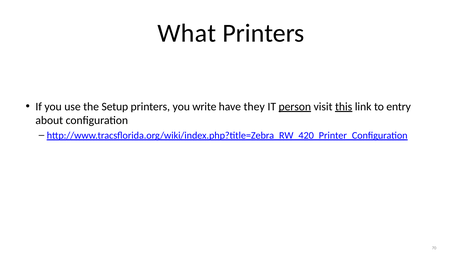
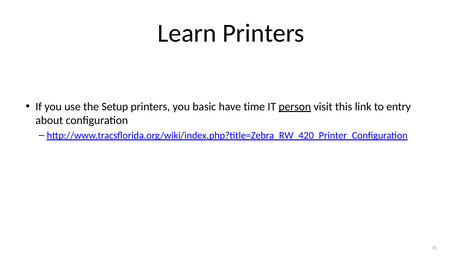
What: What -> Learn (187, 33)
write: write -> basic (204, 106)
they: they -> time (254, 106)
this underline: present -> none (344, 106)
